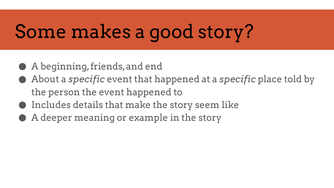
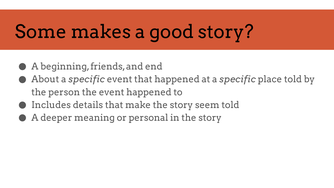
seem like: like -> told (230, 105)
example: example -> personal (148, 118)
